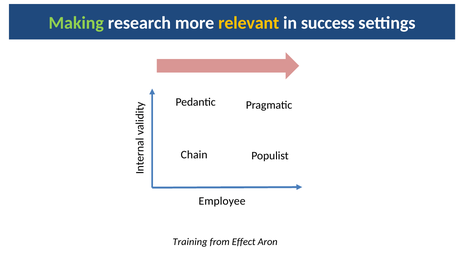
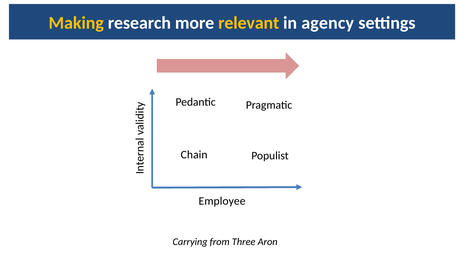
Making colour: light green -> yellow (76, 23)
success: success -> agency (328, 23)
Training: Training -> Carrying (190, 242)
Effect: Effect -> Three (244, 242)
